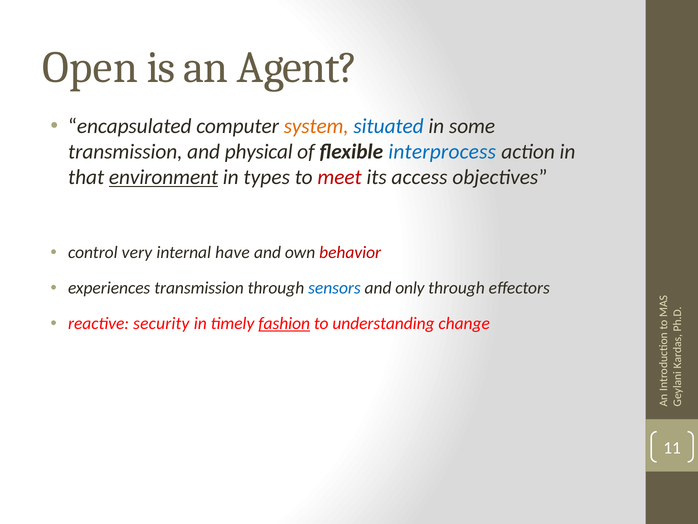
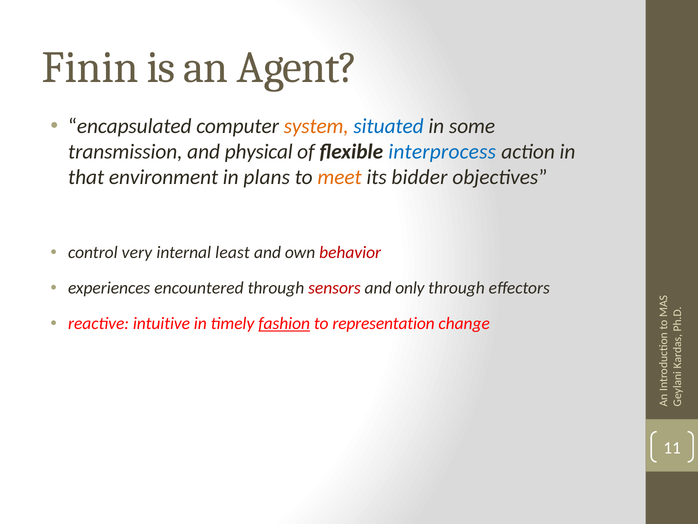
Open: Open -> Finin (90, 68)
environment underline: present -> none (164, 177)
types: types -> plans (267, 177)
meet colour: red -> orange (340, 177)
access: access -> bidder (419, 177)
have: have -> least (233, 252)
experiences transmission: transmission -> encountered (199, 288)
sensors colour: blue -> red (334, 288)
security: security -> intuitive (161, 323)
understanding: understanding -> representation (384, 323)
